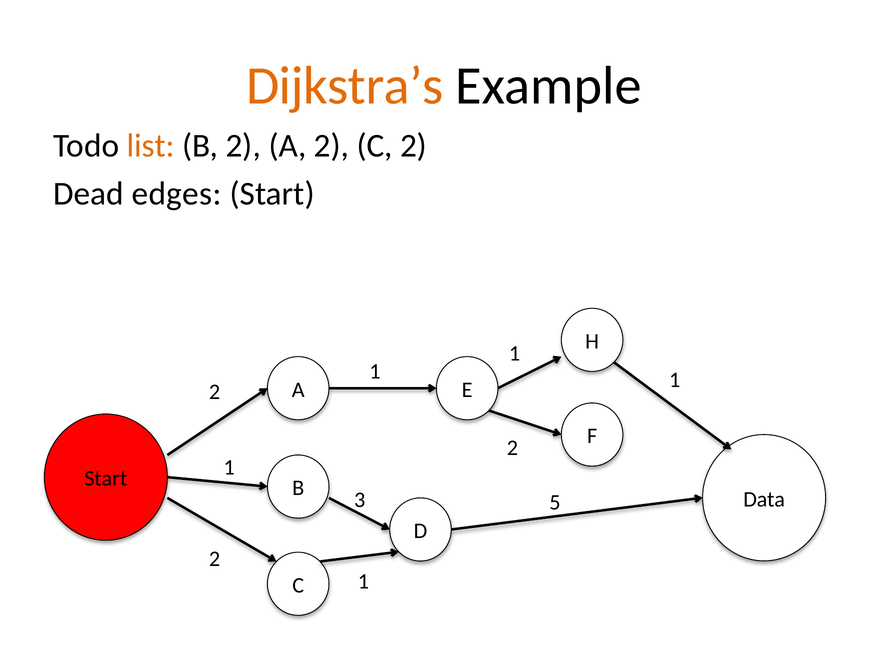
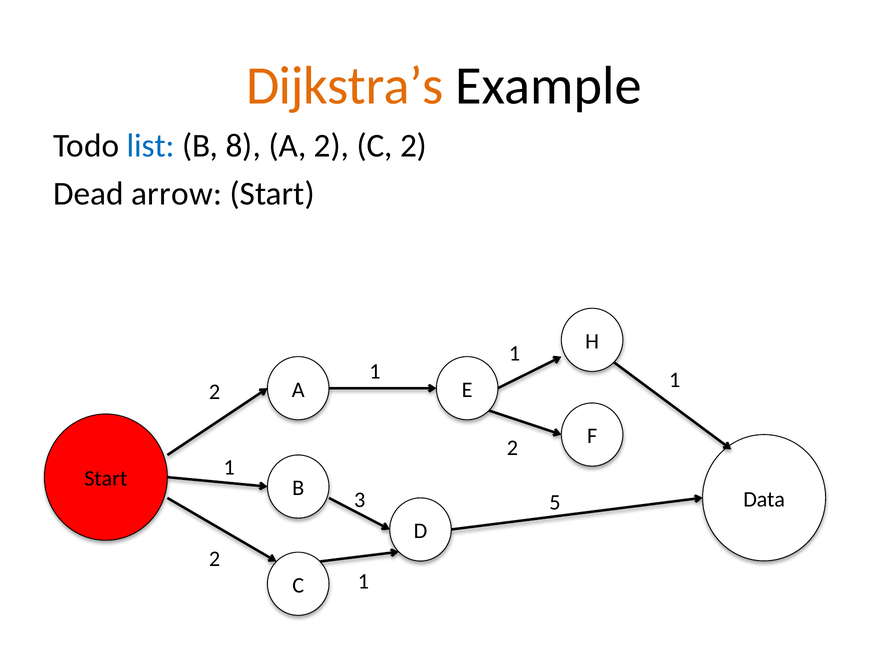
list colour: orange -> blue (151, 146)
B 2: 2 -> 8 (243, 146)
edges: edges -> arrow (177, 194)
